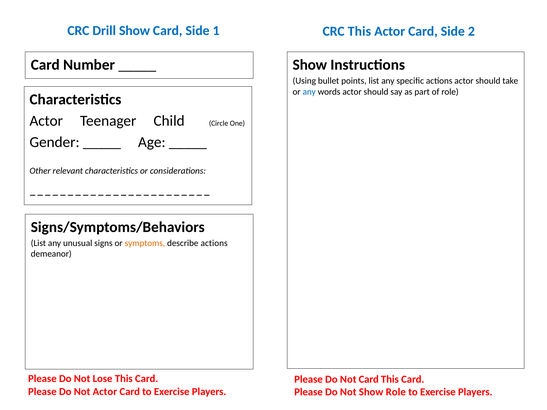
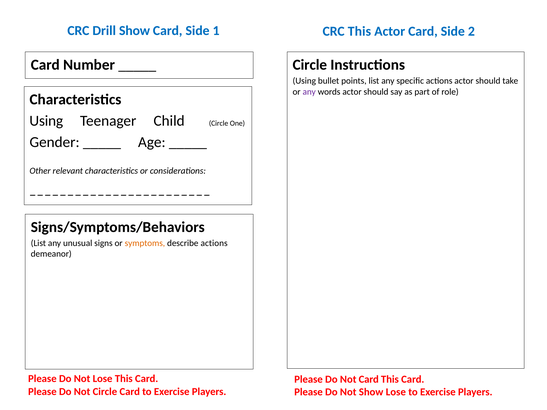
Show: Show -> Circle (310, 65)
any colour: blue -> purple (309, 92)
Actor: Actor -> Using (46, 121)
Not Actor: Actor -> Circle (105, 392)
Show Role: Role -> Lose (396, 392)
